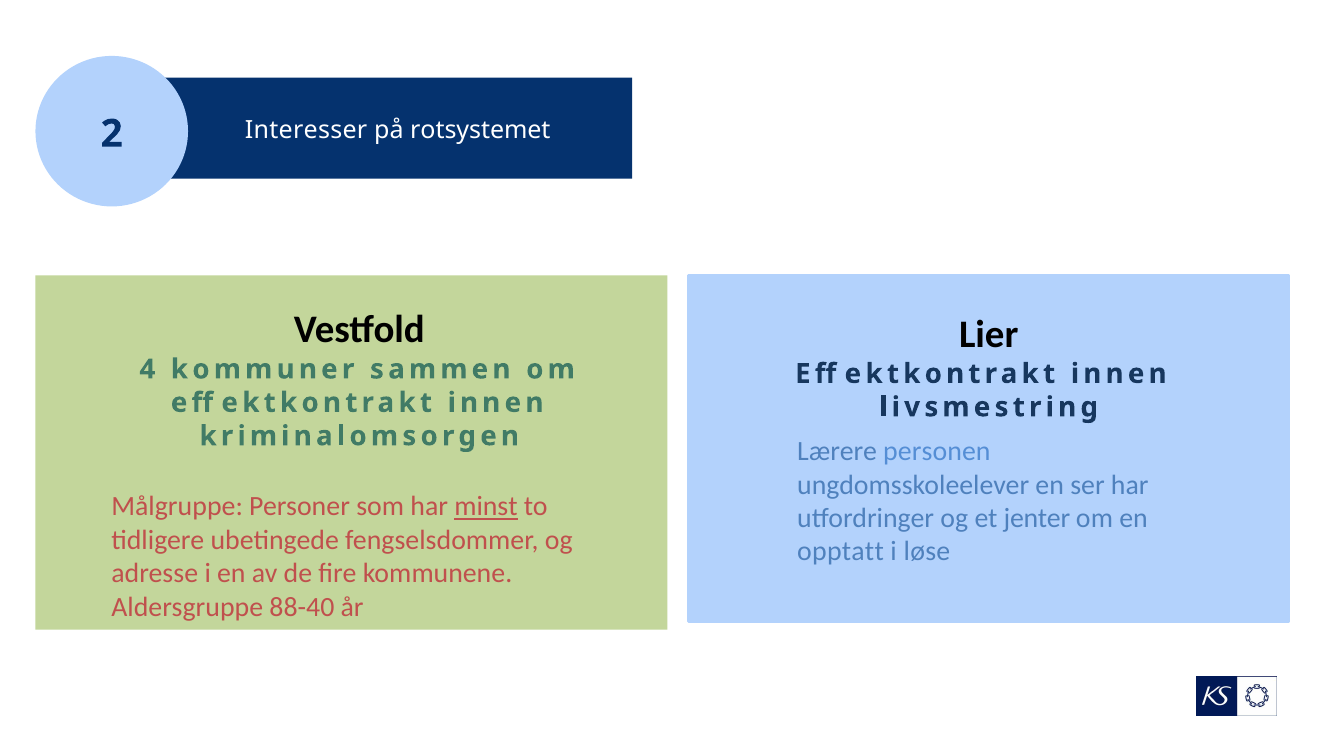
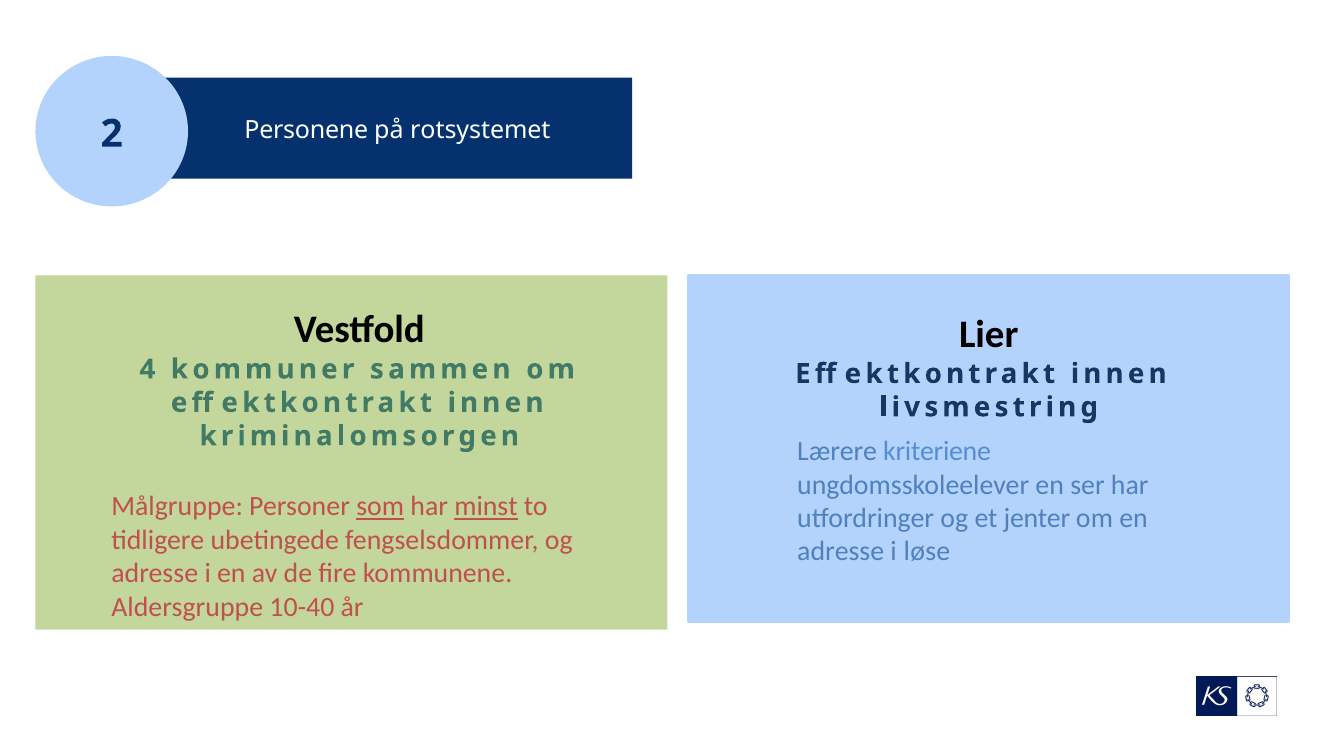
Interesser: Interesser -> Personene (306, 130)
personen: personen -> kriteriene (937, 452)
som underline: none -> present (380, 507)
opptatt: opptatt -> adresse (841, 552)
88-40: 88-40 -> 10-40 (302, 607)
